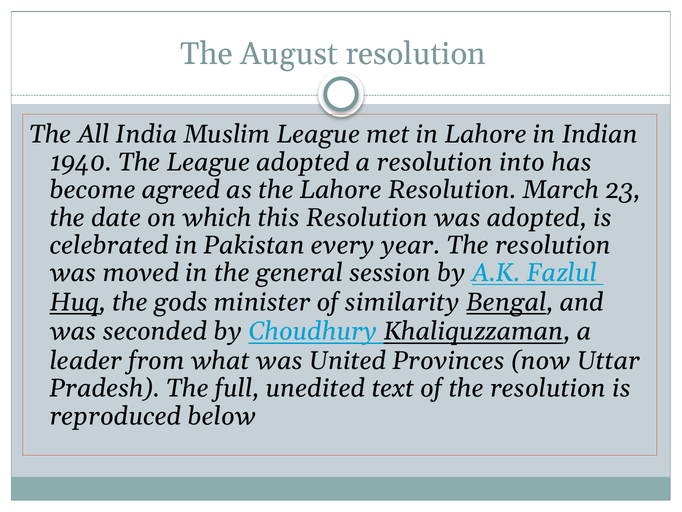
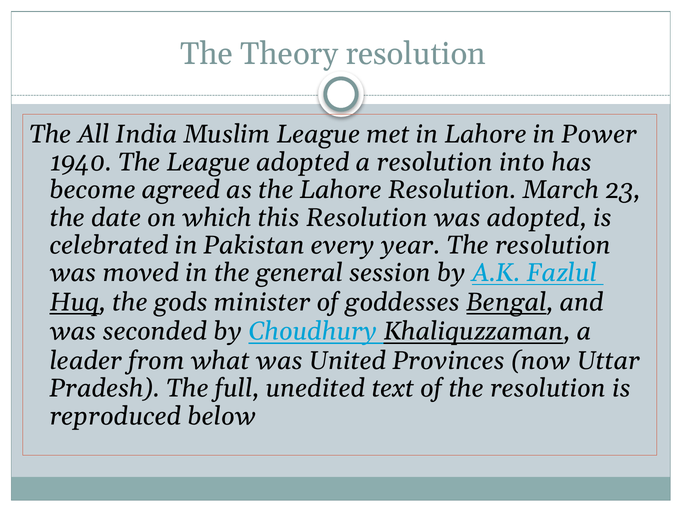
August: August -> Theory (289, 54)
Indian: Indian -> Power (600, 134)
similarity: similarity -> goddesses (402, 302)
